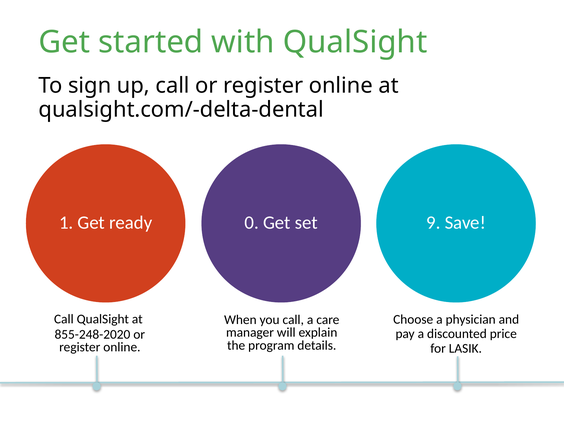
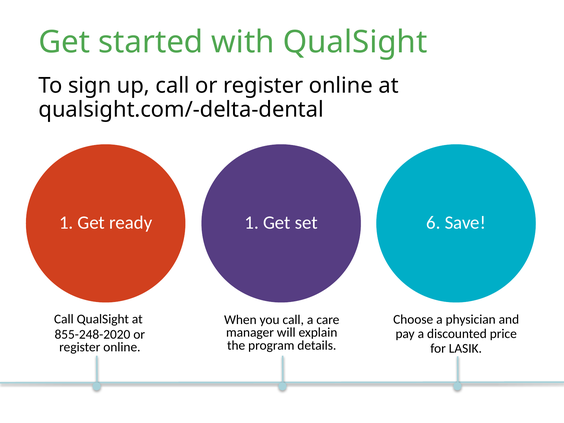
ready 0: 0 -> 1 (252, 223)
9: 9 -> 6 (433, 223)
